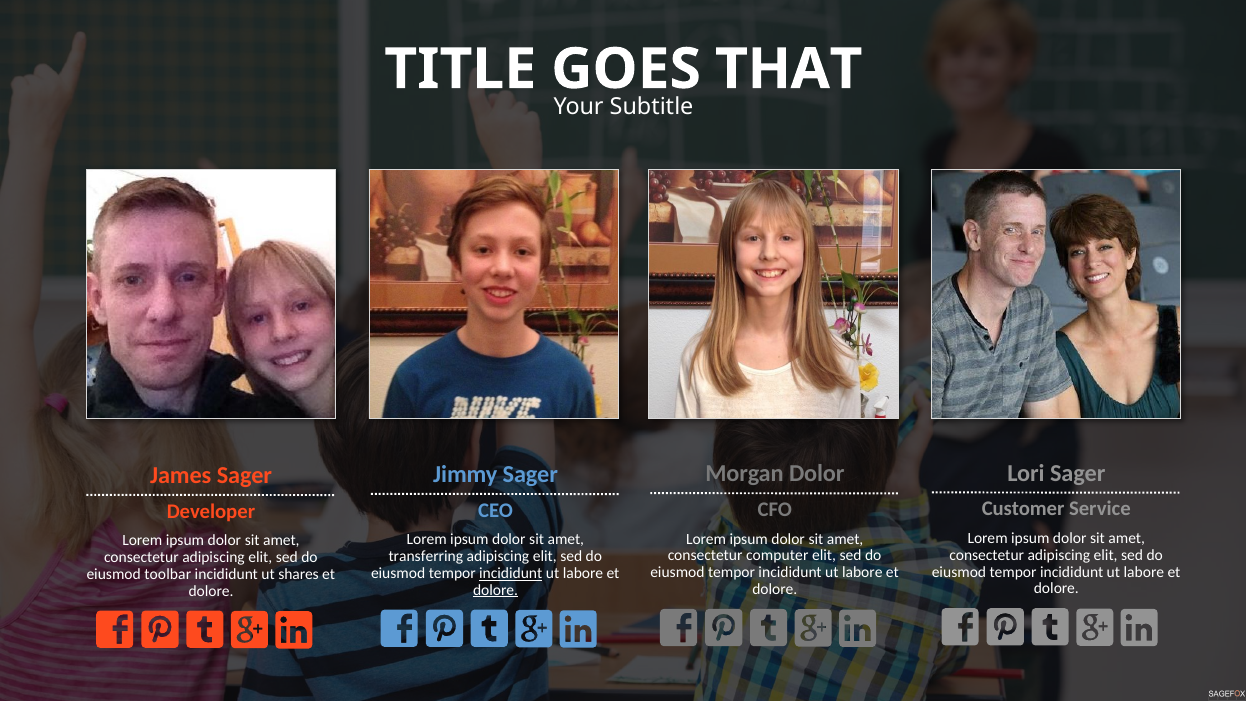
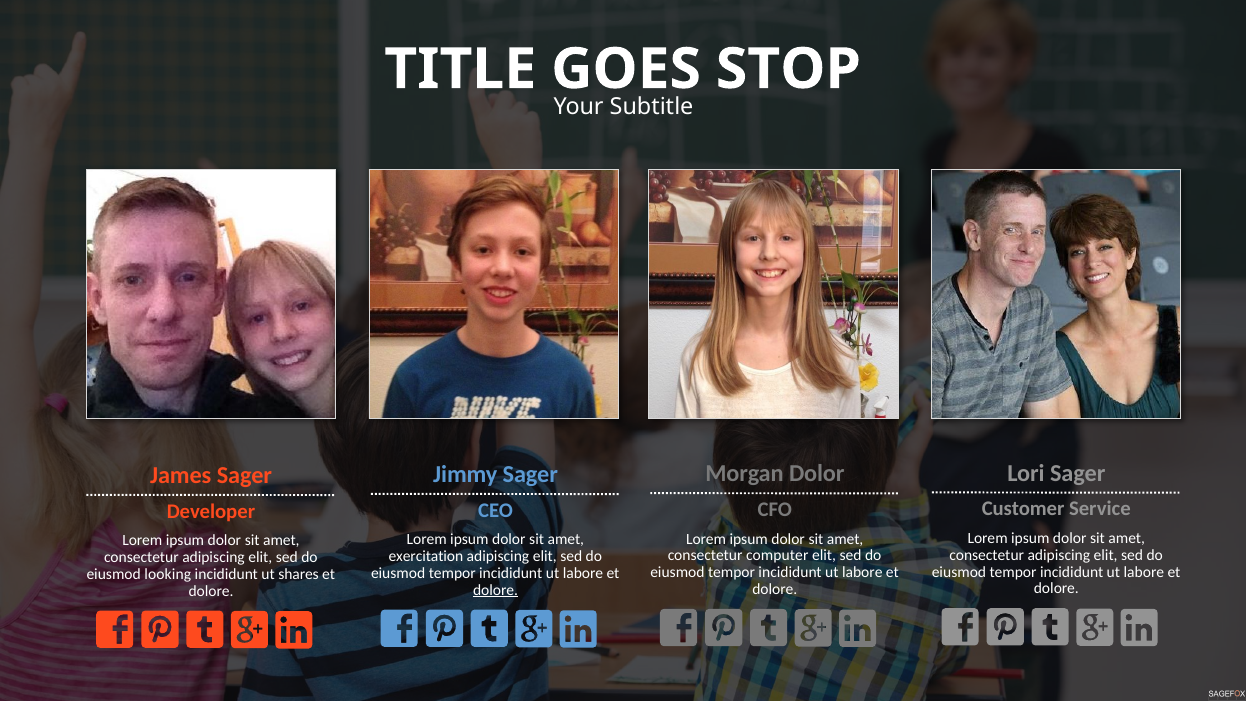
THAT: THAT -> STOP (788, 69)
transferring: transferring -> exercitation (426, 556)
incididunt underline: present -> none (511, 573)
toolbar: toolbar -> looking (168, 574)
